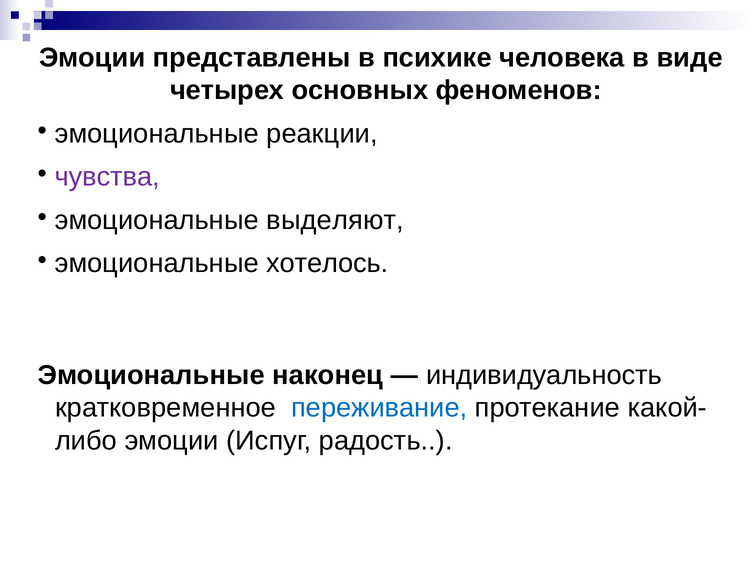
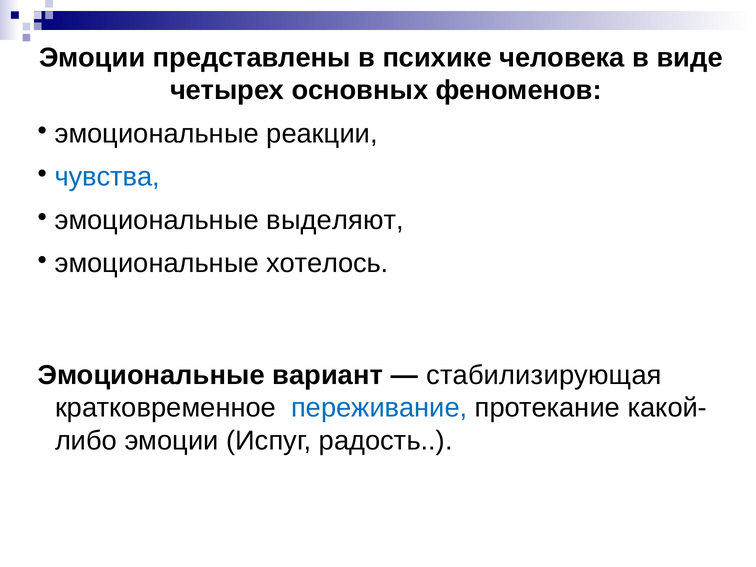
чувства colour: purple -> blue (107, 177)
наконец: наконец -> вариант (328, 375)
индивидуальность: индивидуальность -> стабилизирующая (544, 375)
